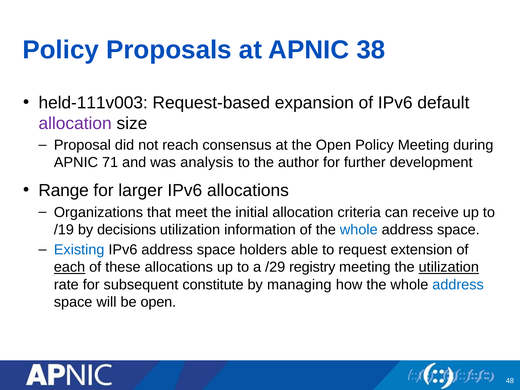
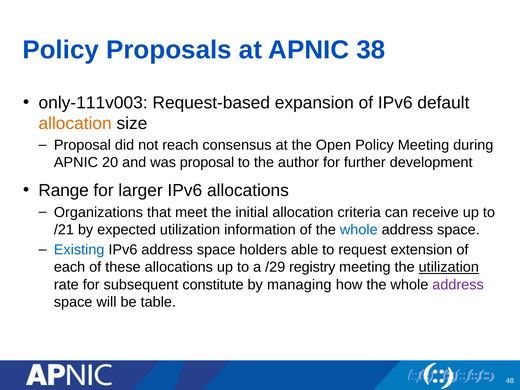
held-111v003: held-111v003 -> only-111v003 (93, 103)
allocation colour: purple -> orange (75, 123)
71: 71 -> 20 (110, 163)
was analysis: analysis -> proposal (207, 163)
/19: /19 -> /21 (64, 230)
decisions: decisions -> expected (127, 230)
each underline: present -> none (70, 267)
address colour: blue -> purple (458, 285)
be open: open -> table (158, 302)
